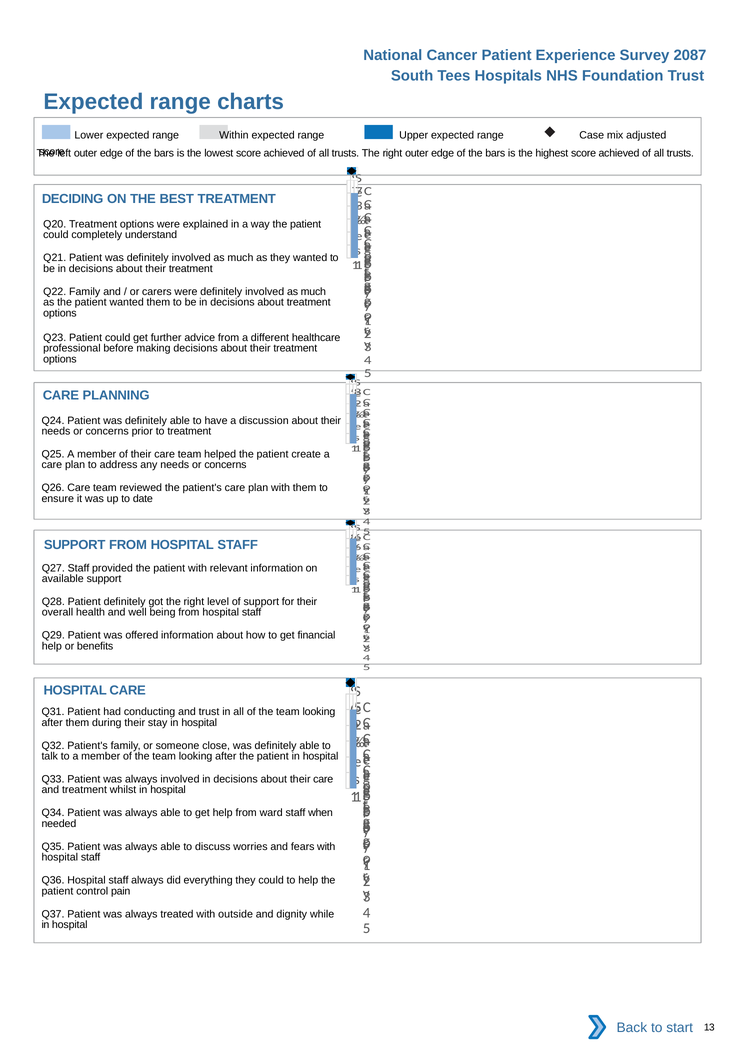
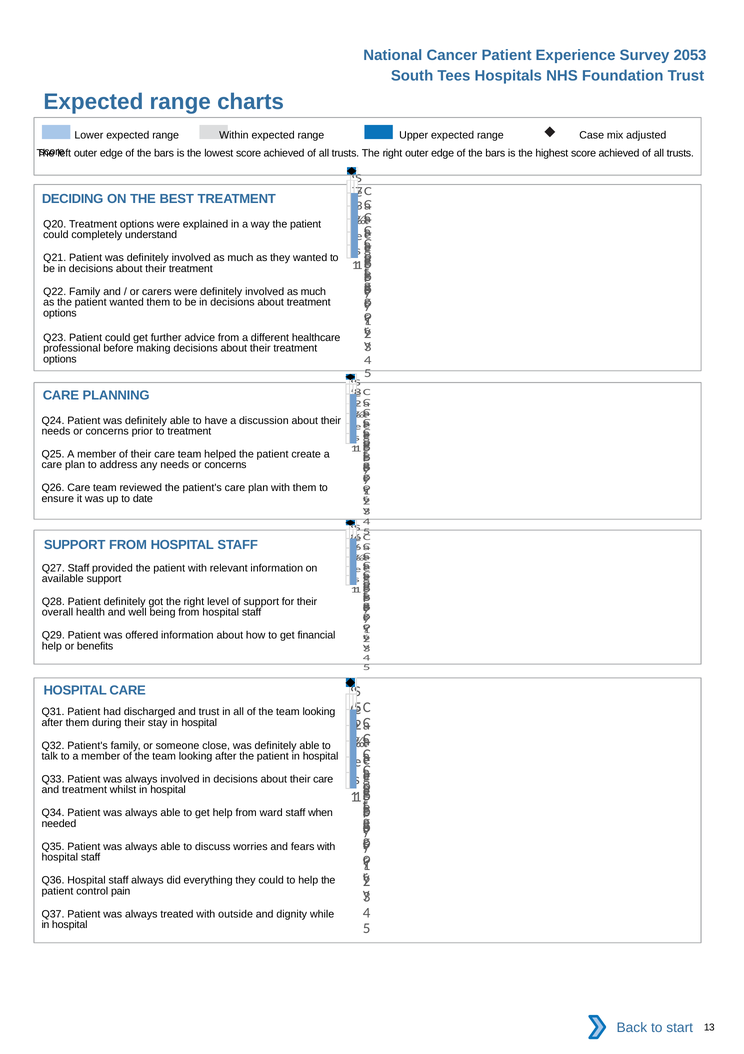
2087: 2087 -> 2053 (690, 55)
conducting: conducting -> discharged (150, 711)
